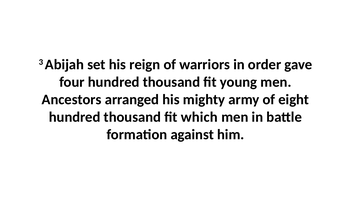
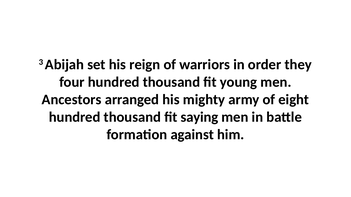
gave: gave -> they (298, 65)
which: which -> saying (200, 117)
